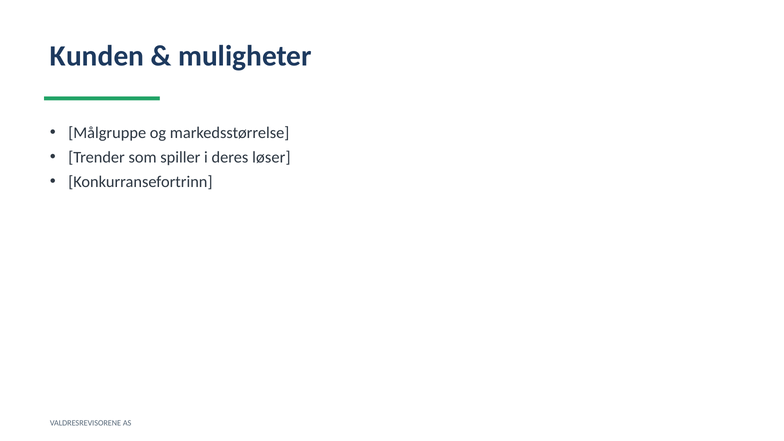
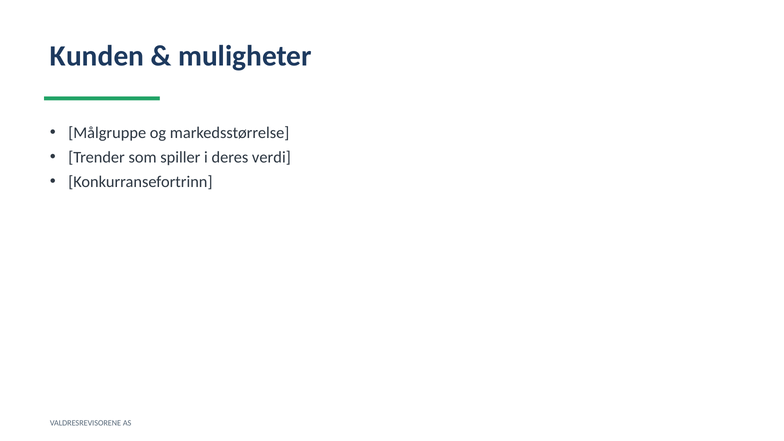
løser: løser -> verdi (271, 157)
